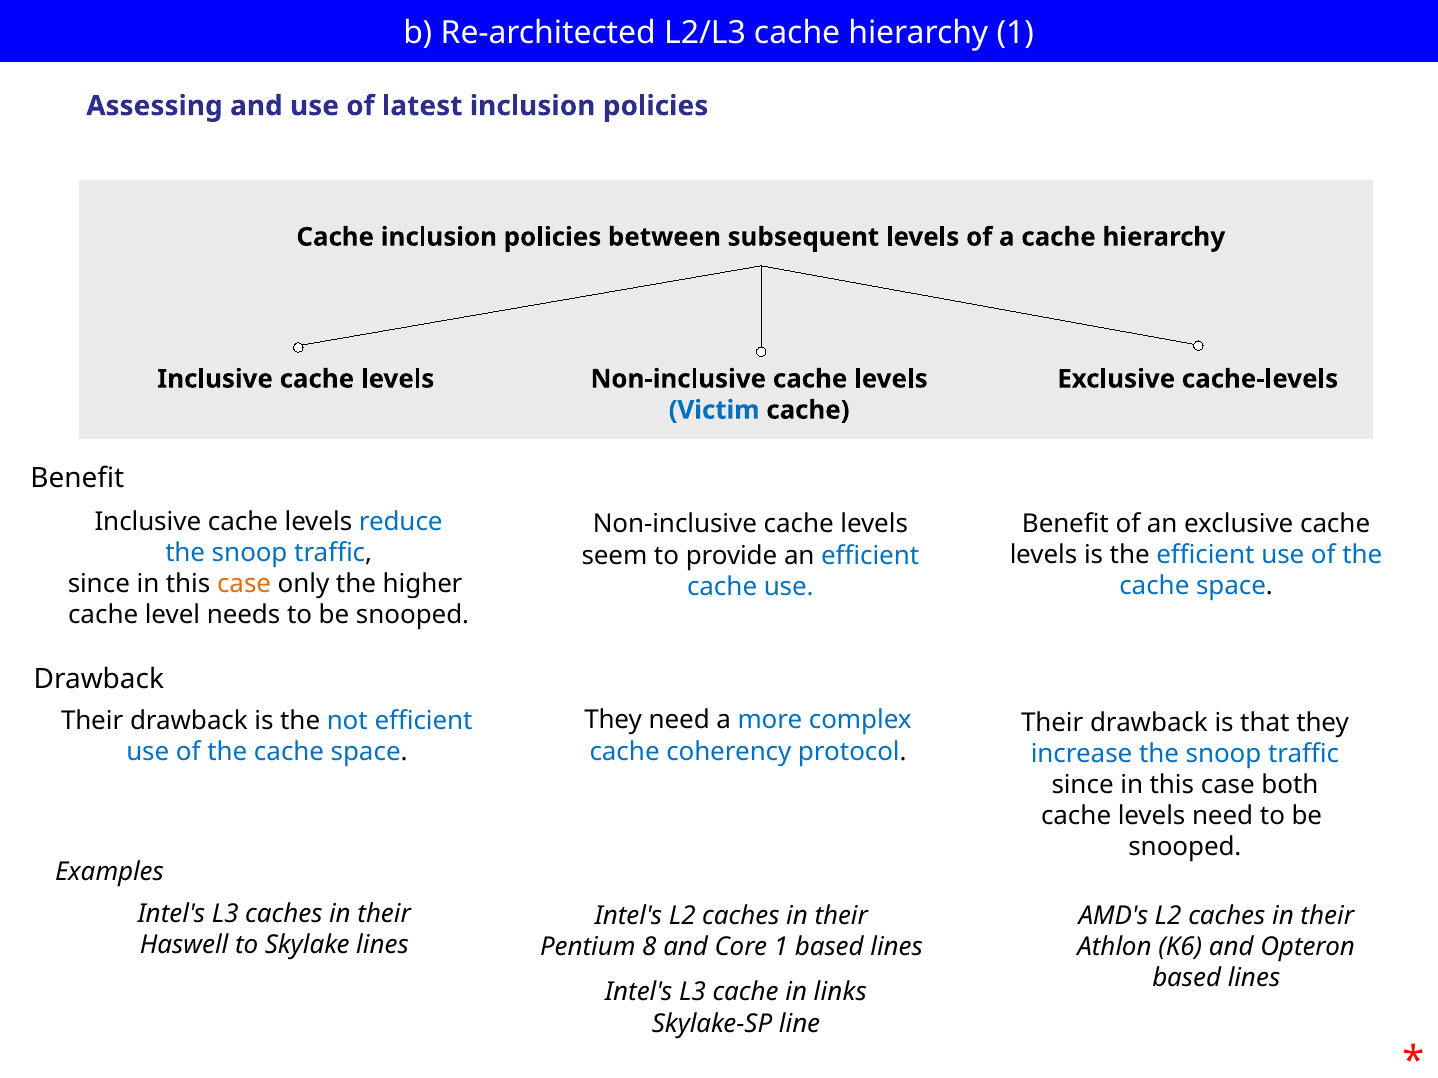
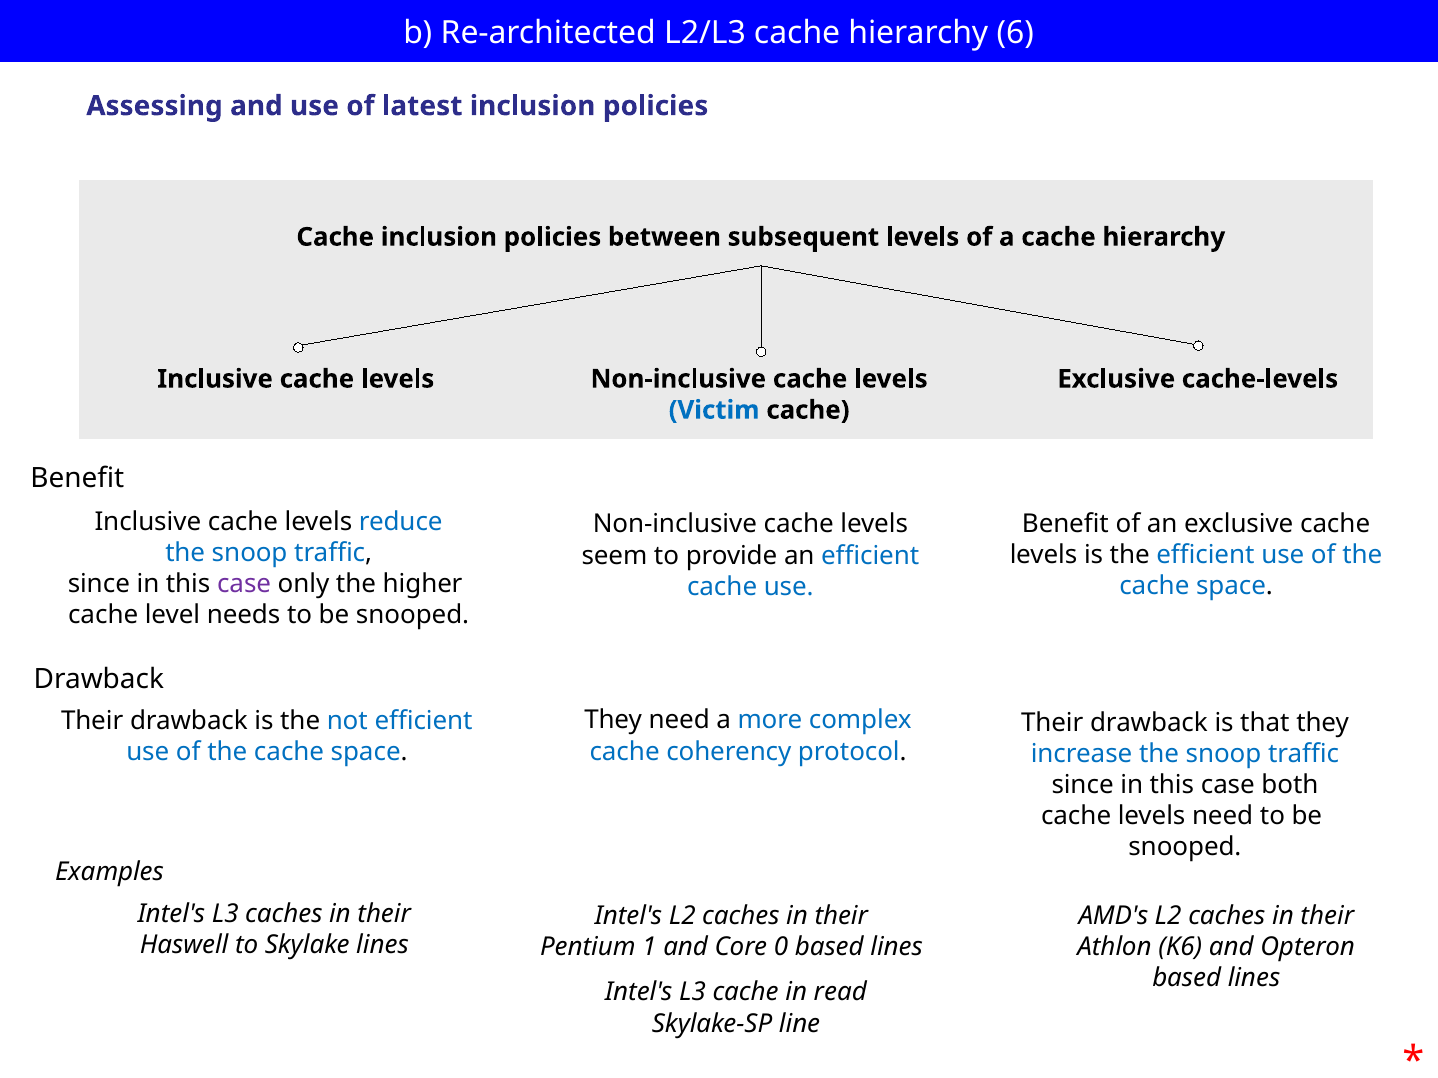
hierarchy 1: 1 -> 6 (1015, 33)
case colour: orange -> purple (244, 584)
8: 8 -> 1 (649, 947)
Core 1: 1 -> 0 (781, 947)
links: links -> read (840, 993)
